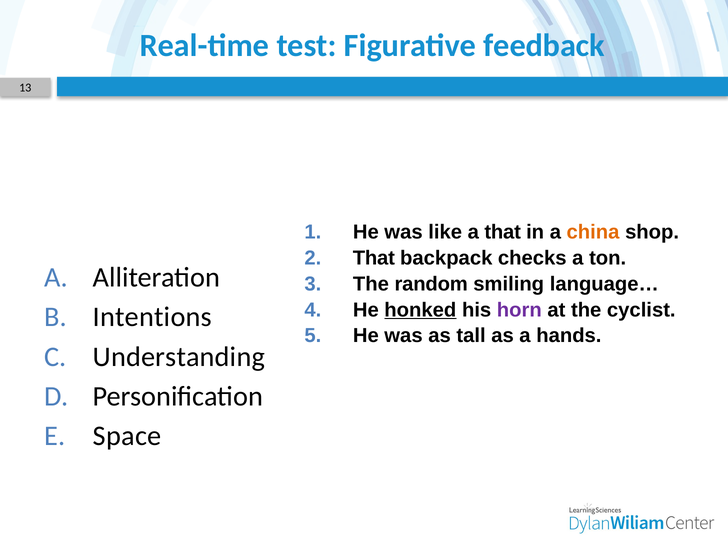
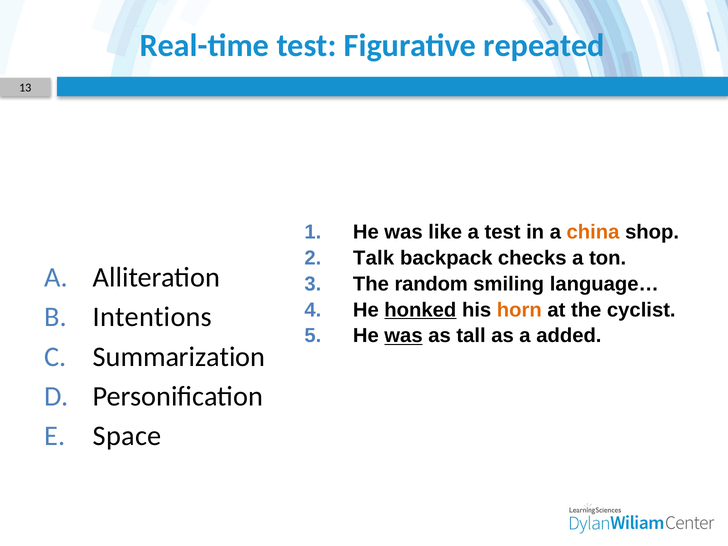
feedback: feedback -> repeated (544, 46)
a that: that -> test (503, 232)
That: That -> Talk (374, 258)
horn colour: purple -> orange (519, 310)
was underline: none -> present (404, 336)
hands: hands -> added (569, 336)
Understanding: Understanding -> Summarization (179, 357)
